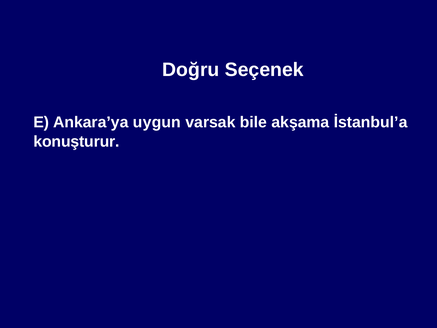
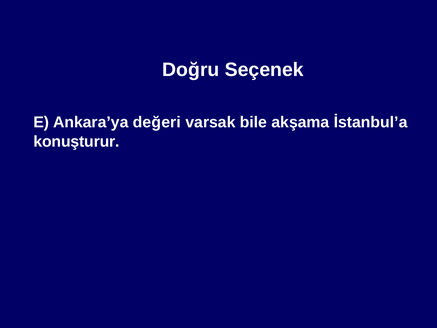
uygun: uygun -> değeri (157, 122)
